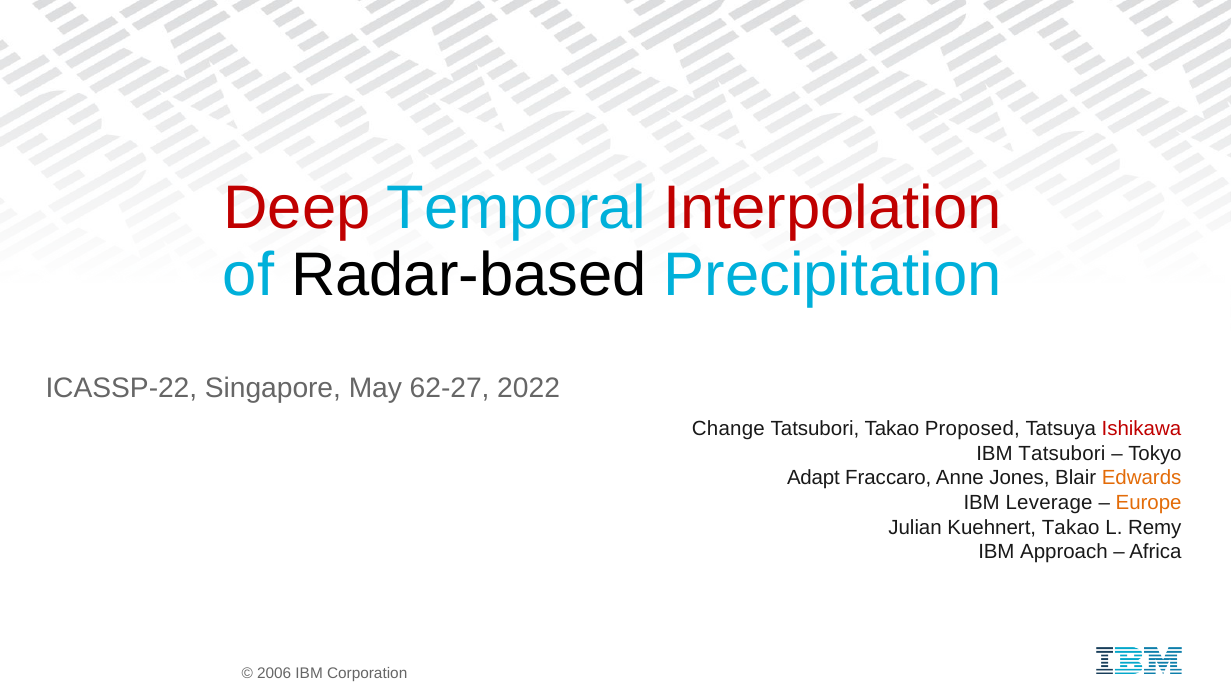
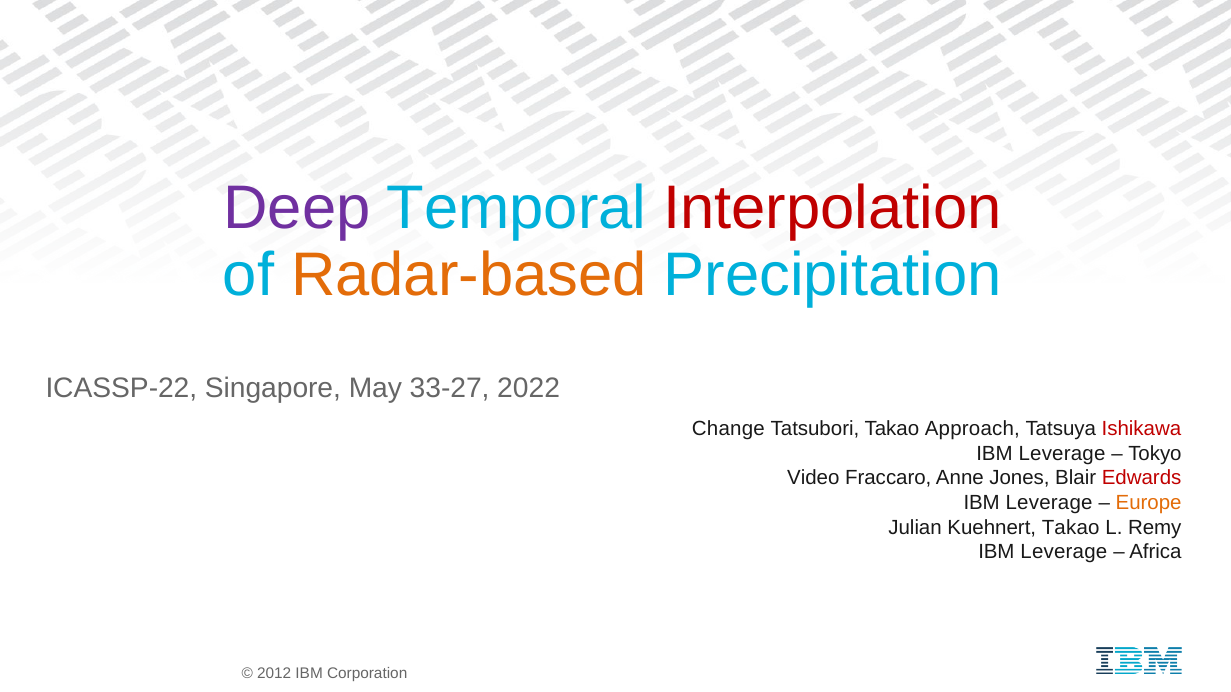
Deep colour: red -> purple (297, 208)
Radar-based colour: black -> orange (469, 275)
62-27: 62-27 -> 33-27 (450, 389)
Proposed: Proposed -> Approach (972, 429)
Tatsubori: Tatsubori -> Leverage (1062, 454)
Adapt: Adapt -> Video (813, 478)
Edwards colour: orange -> red (1142, 478)
Approach: Approach -> Leverage (1064, 552)
2006: 2006 -> 2012 (274, 674)
